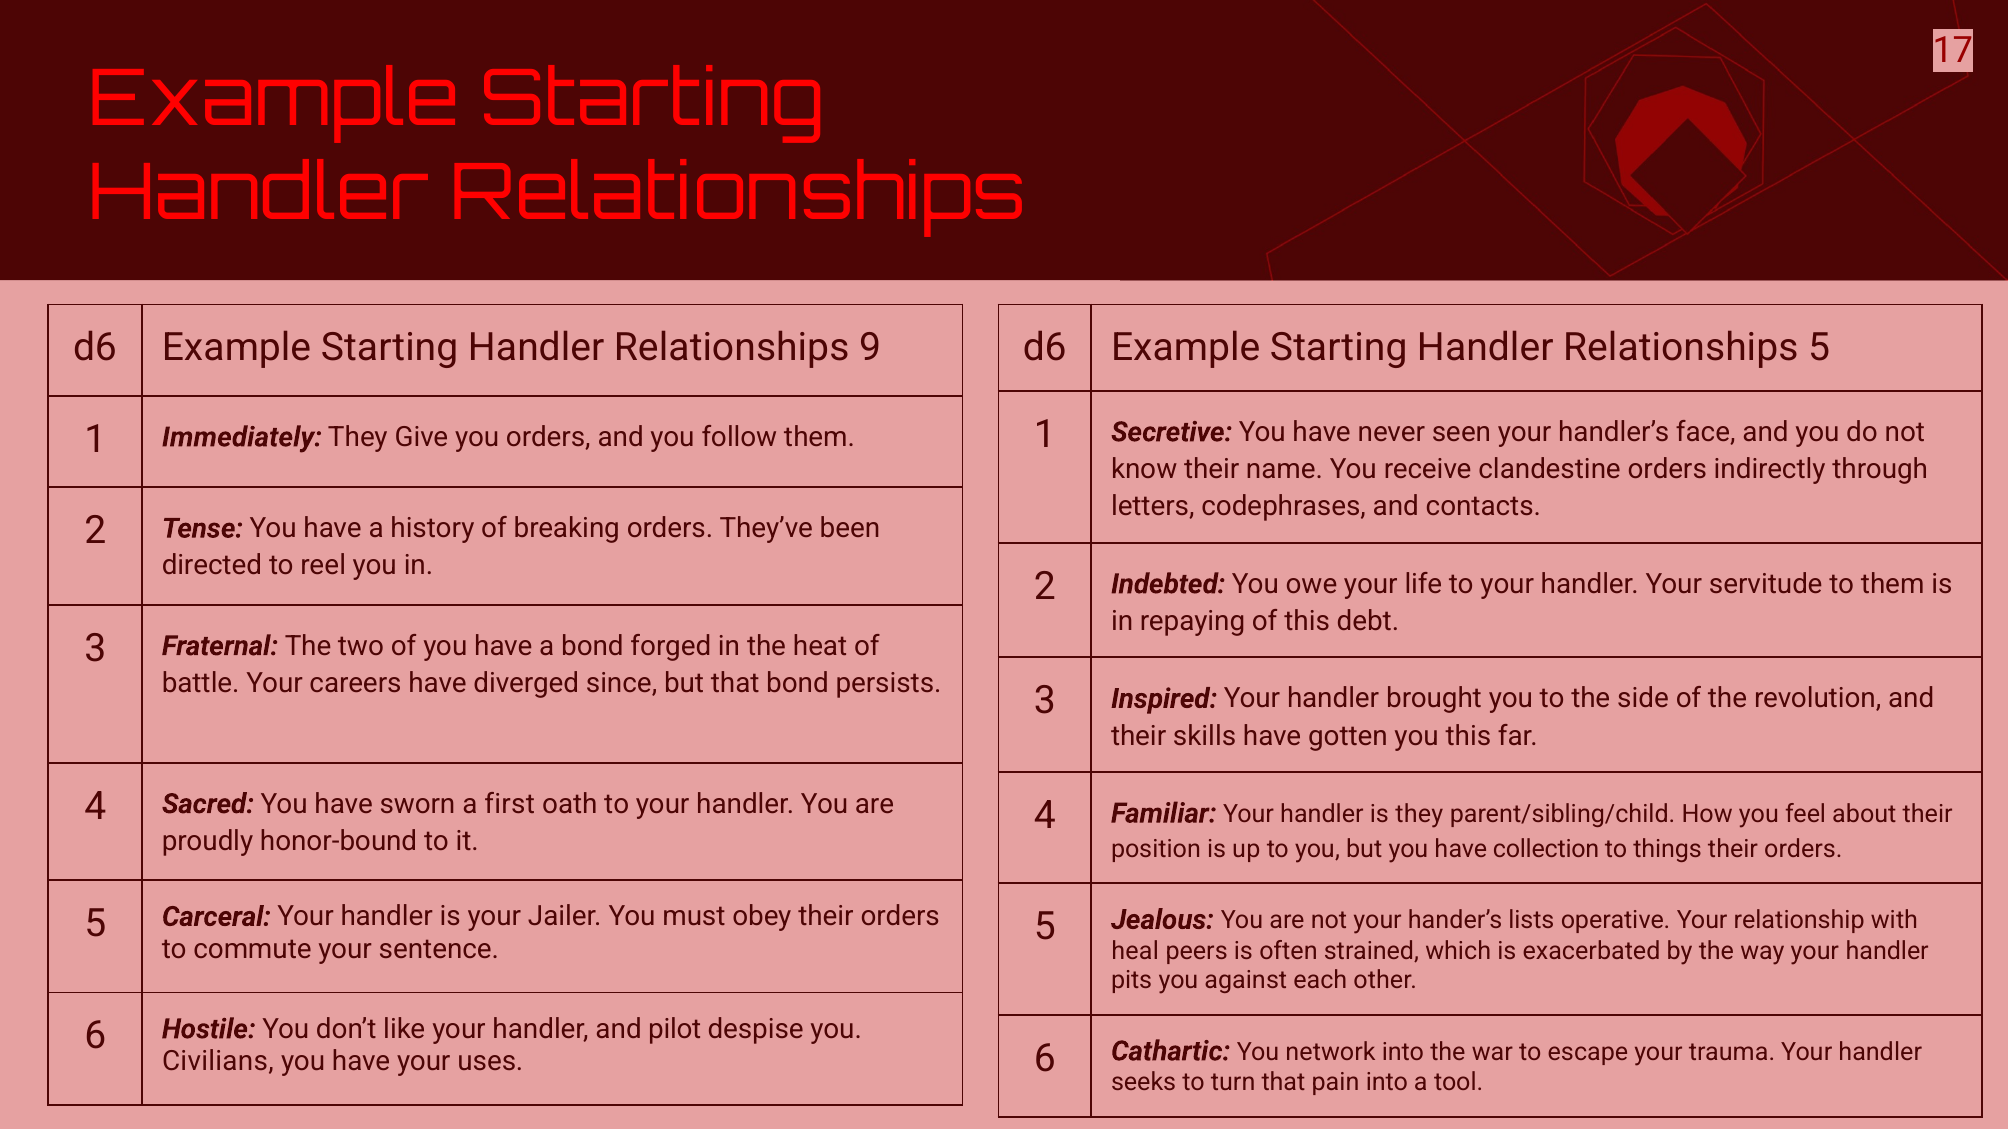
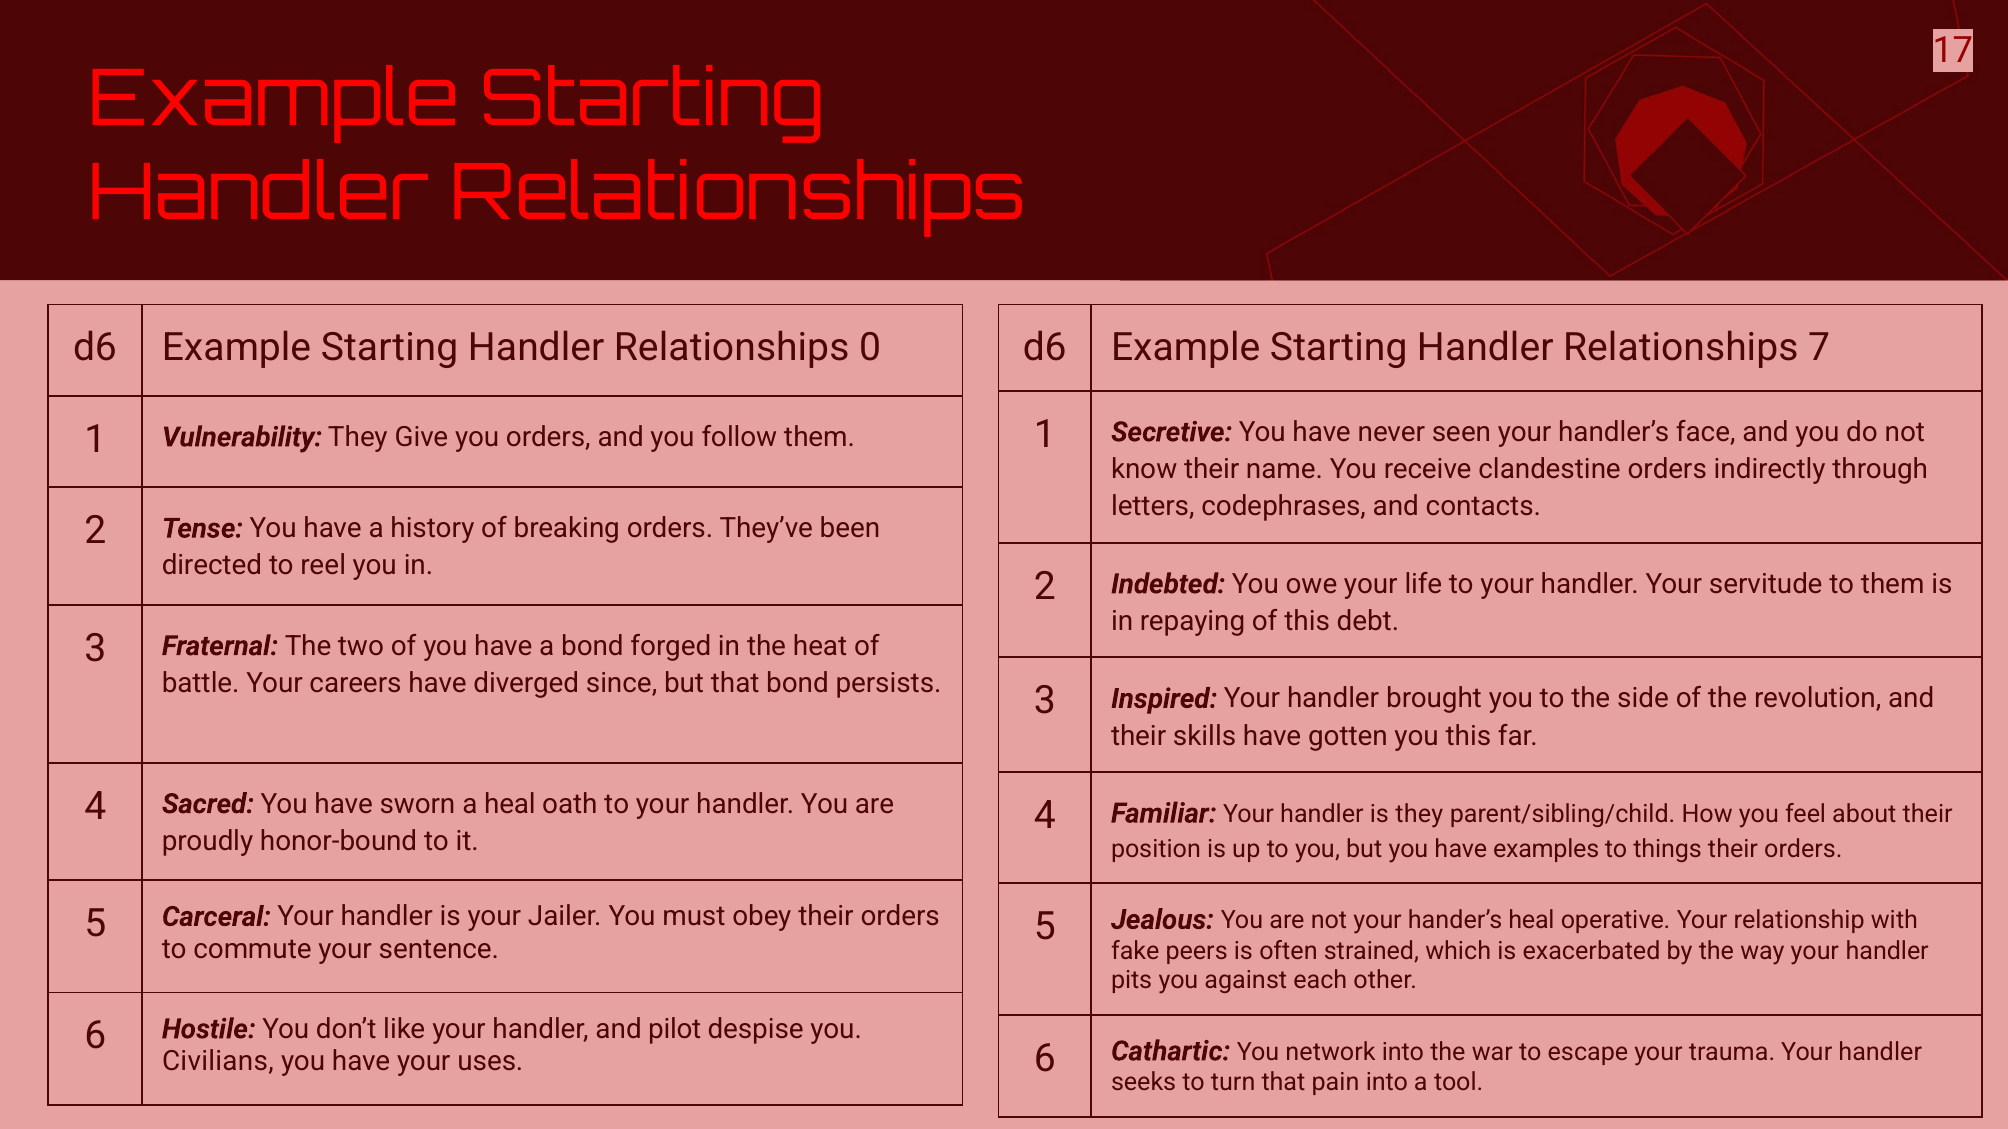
9: 9 -> 0 (870, 348)
Relationships 5: 5 -> 7 (1819, 348)
Immediately: Immediately -> Vulnerability (242, 437)
a first: first -> heal (510, 804)
collection: collection -> examples (1546, 849)
hander’s lists: lists -> heal (1531, 921)
heal: heal -> fake (1135, 951)
